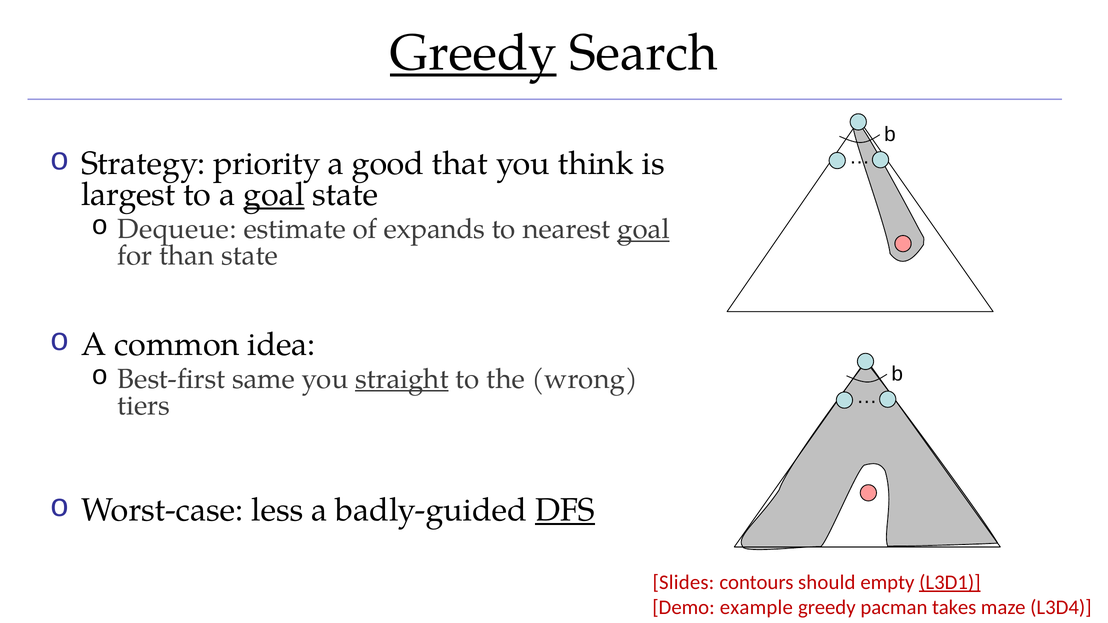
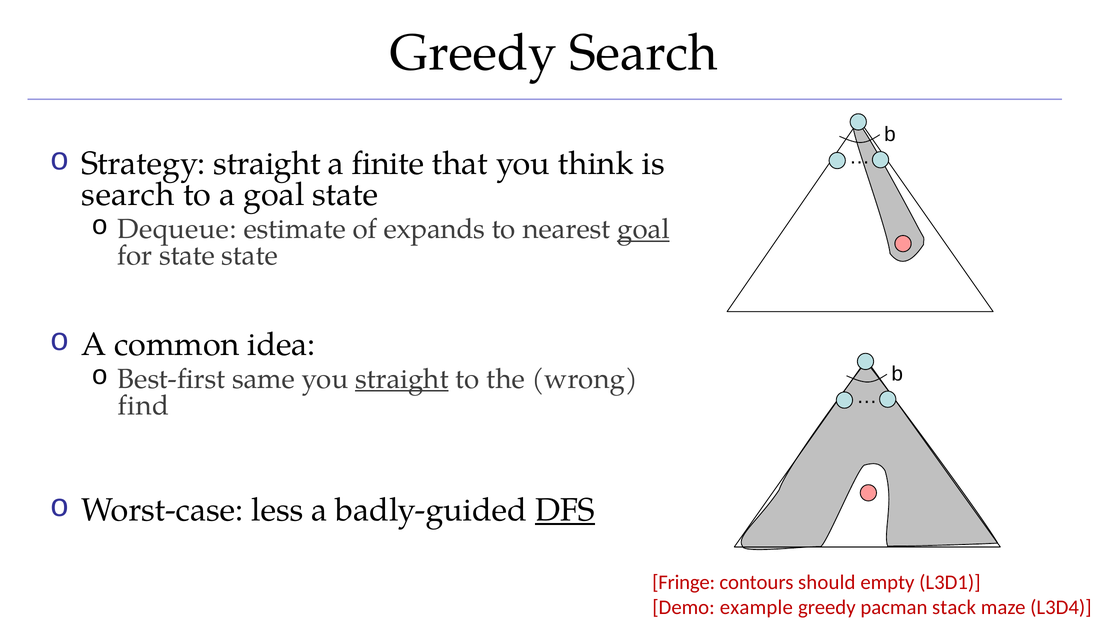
Greedy underline: present -> none (473, 53)
Strategy priority: priority -> straight (267, 164)
good: good -> finite (388, 164)
largest: largest -> search (128, 195)
goal underline: present -> none (274, 195)
for than: than -> state (187, 256)
tiers: tiers -> find (143, 406)
Slides: Slides -> Fringe (684, 583)
L3D1 underline: present -> none (950, 583)
takes: takes -> stack (954, 607)
